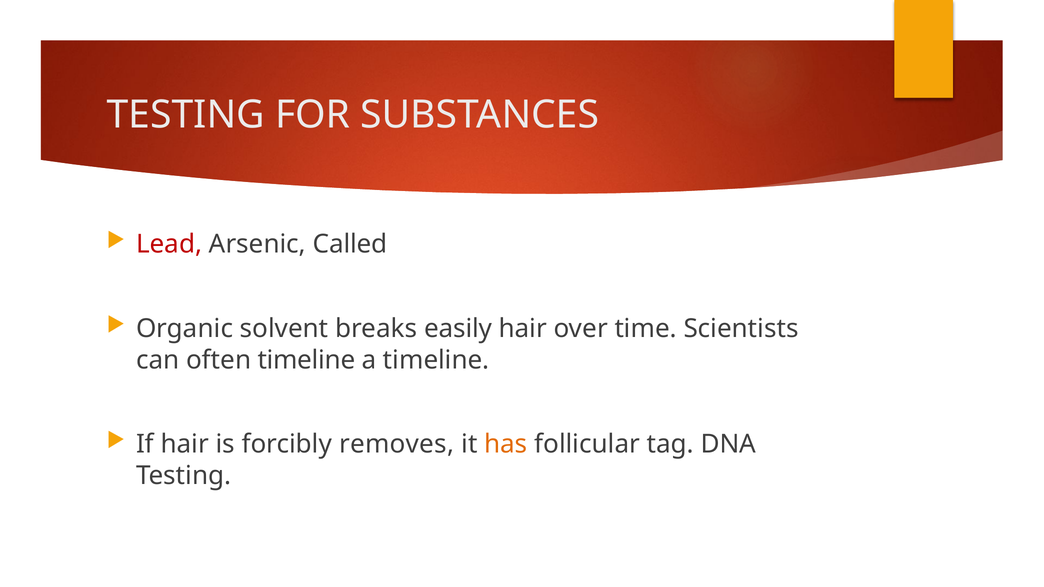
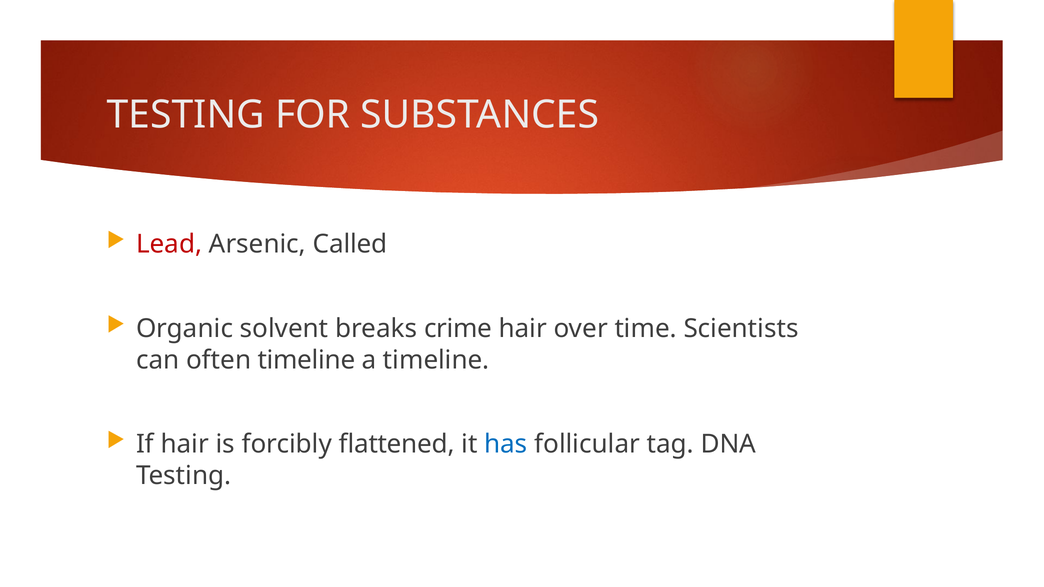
easily: easily -> crime (458, 329)
removes: removes -> flattened (397, 444)
has colour: orange -> blue (506, 444)
